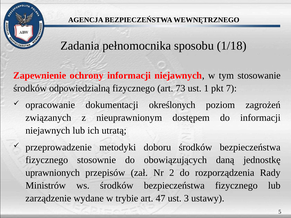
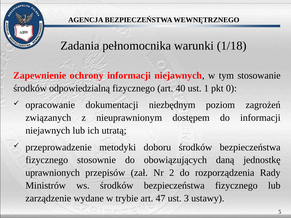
sposobu: sposobu -> warunki (194, 46)
73: 73 -> 40 (180, 88)
7: 7 -> 0 (231, 88)
określonych: określonych -> niezbędnym (172, 105)
